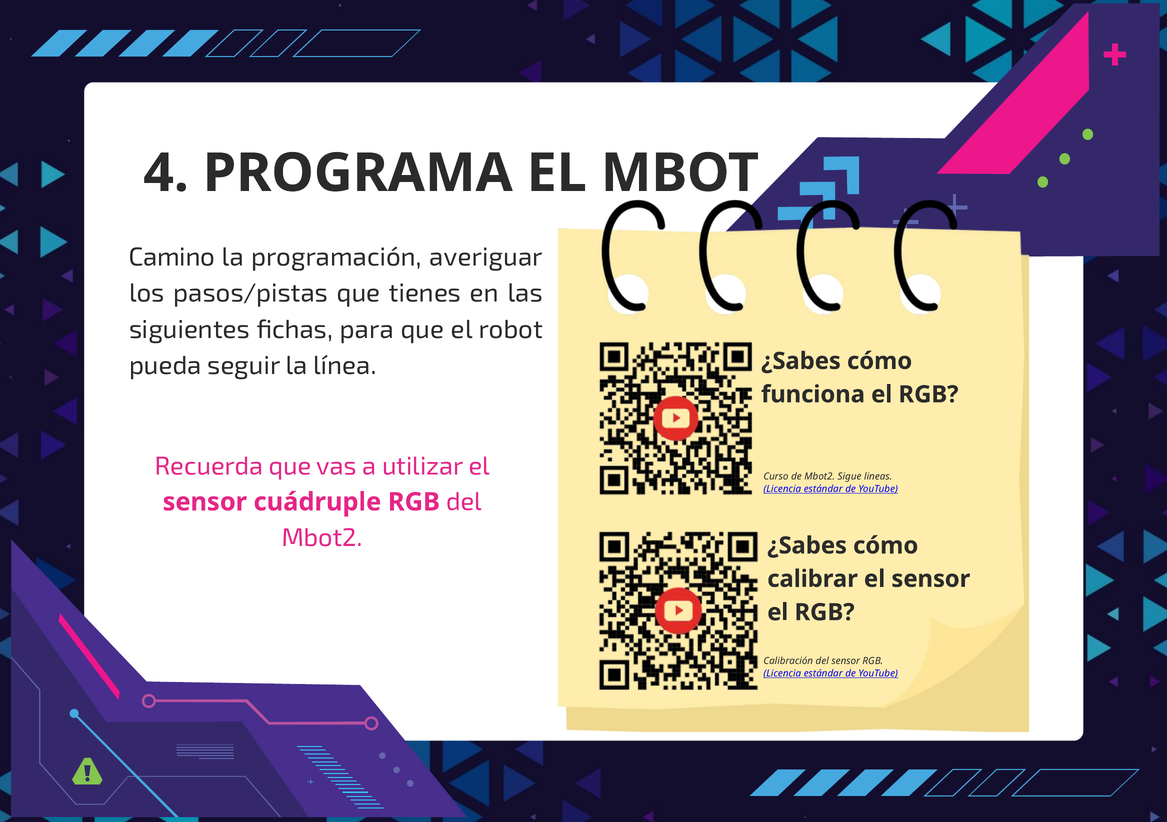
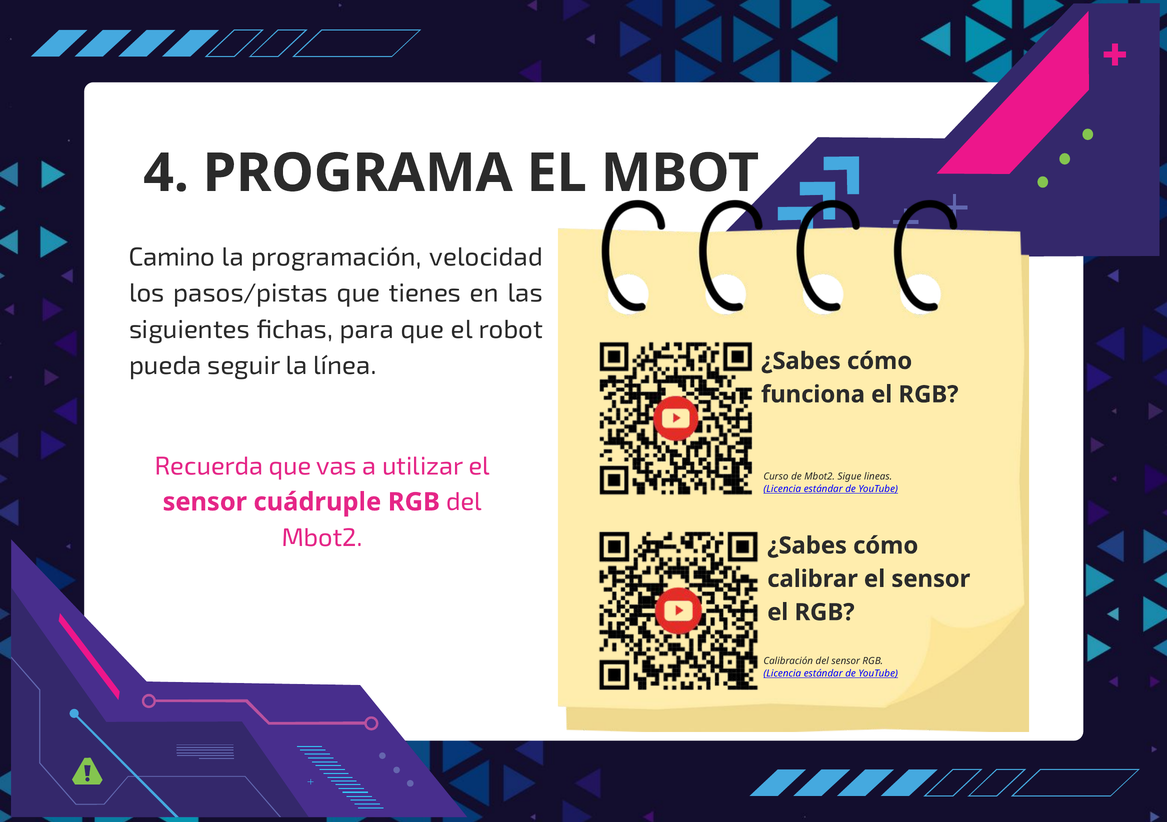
averiguar: averiguar -> velocidad (486, 257)
